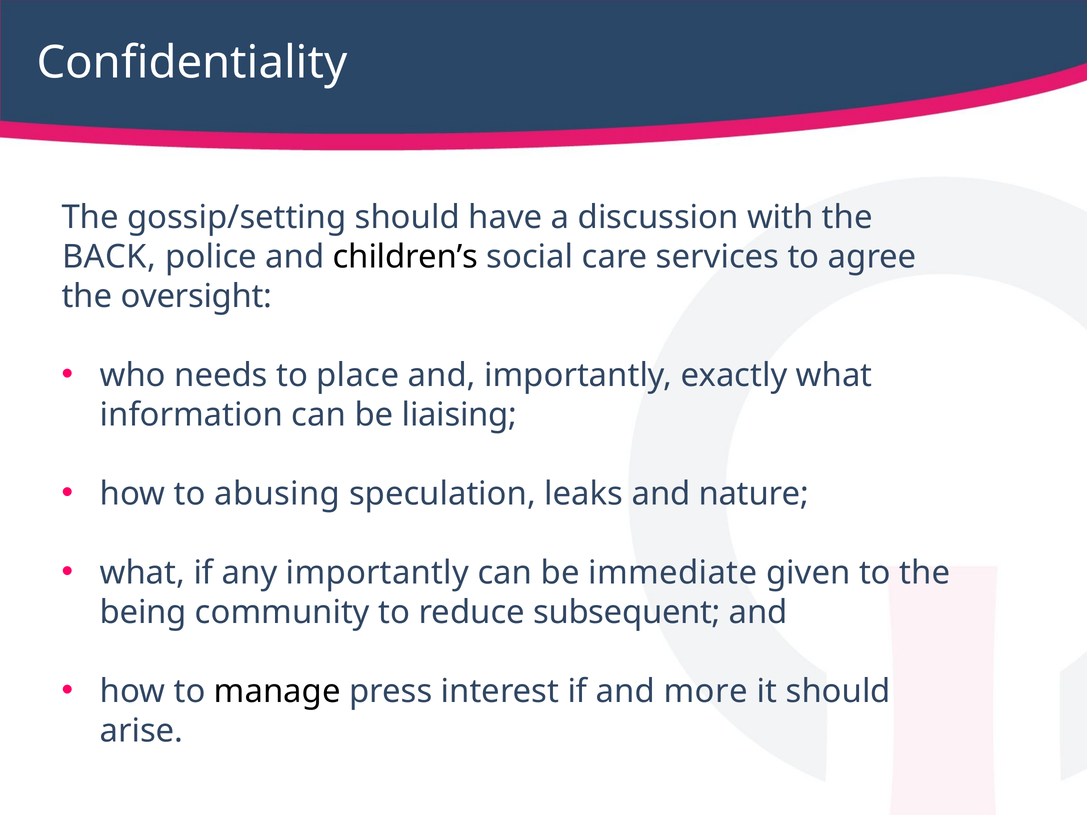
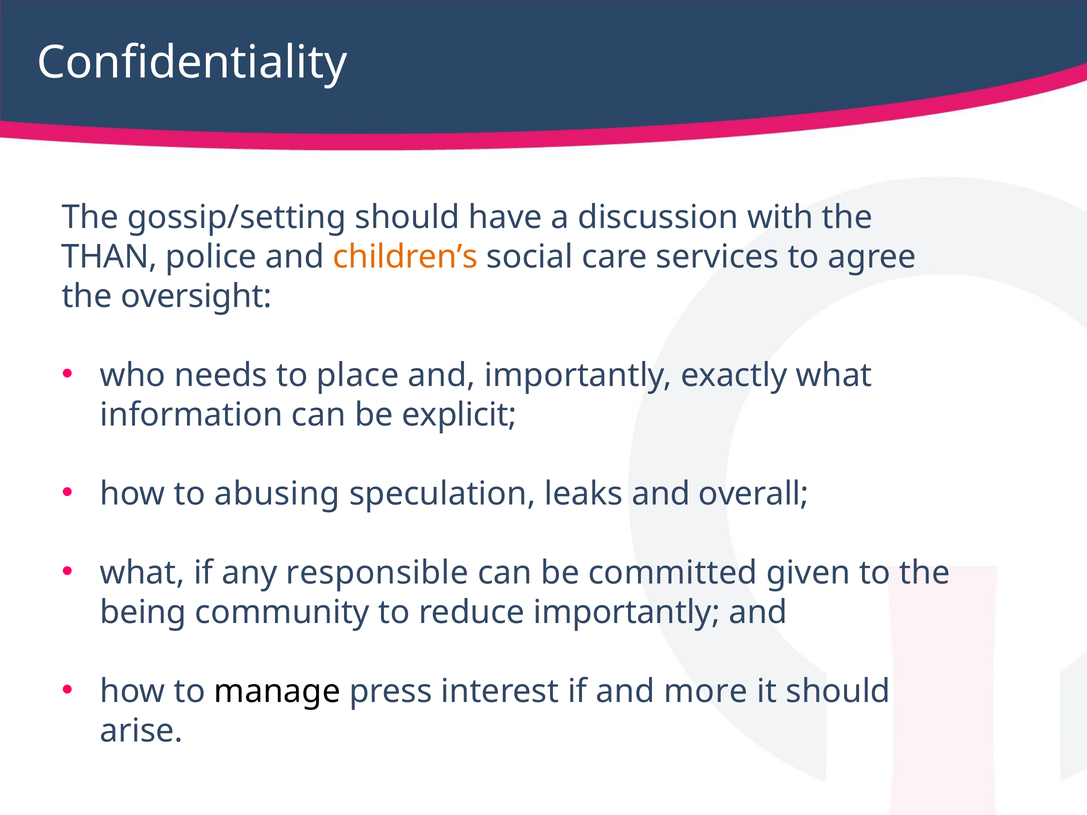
BACK: BACK -> THAN (109, 257)
children’s colour: black -> orange (406, 257)
liaising: liaising -> explicit (459, 415)
nature: nature -> overall (754, 494)
any importantly: importantly -> responsible (377, 573)
immediate: immediate -> committed (673, 573)
reduce subsequent: subsequent -> importantly (627, 613)
